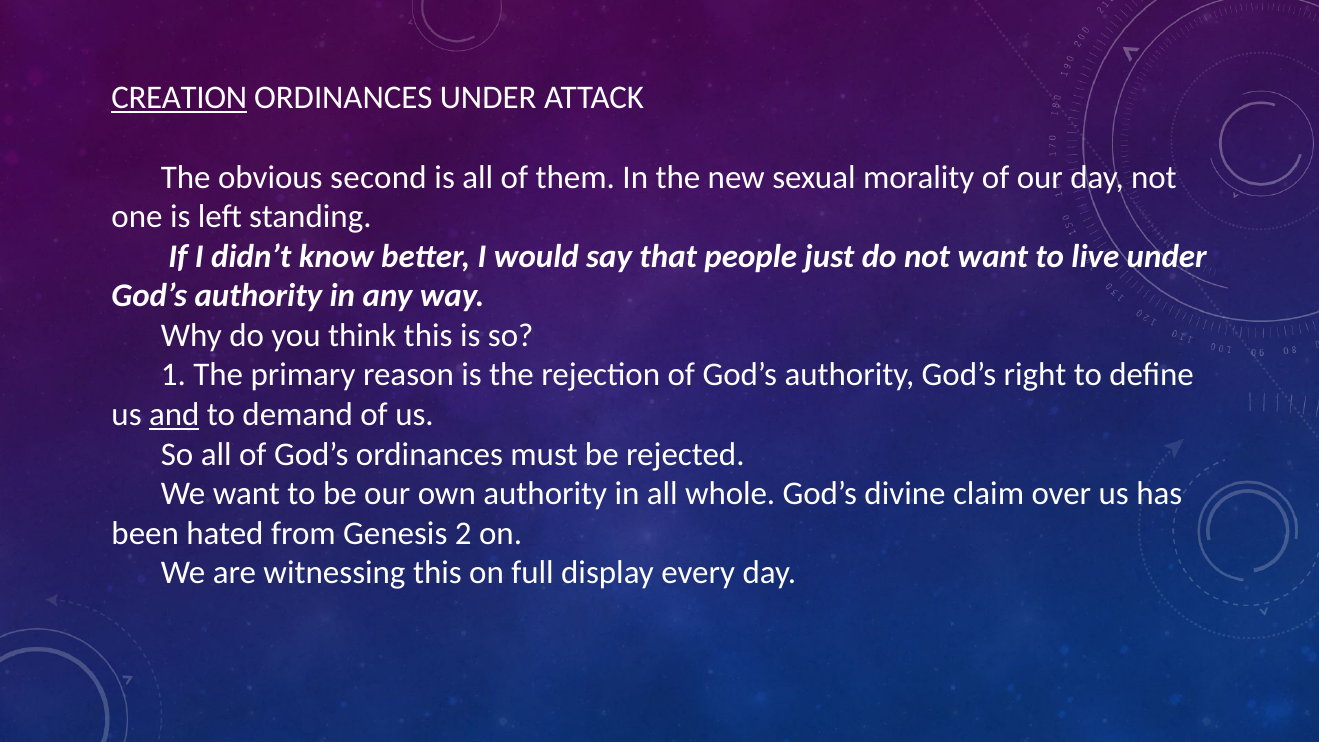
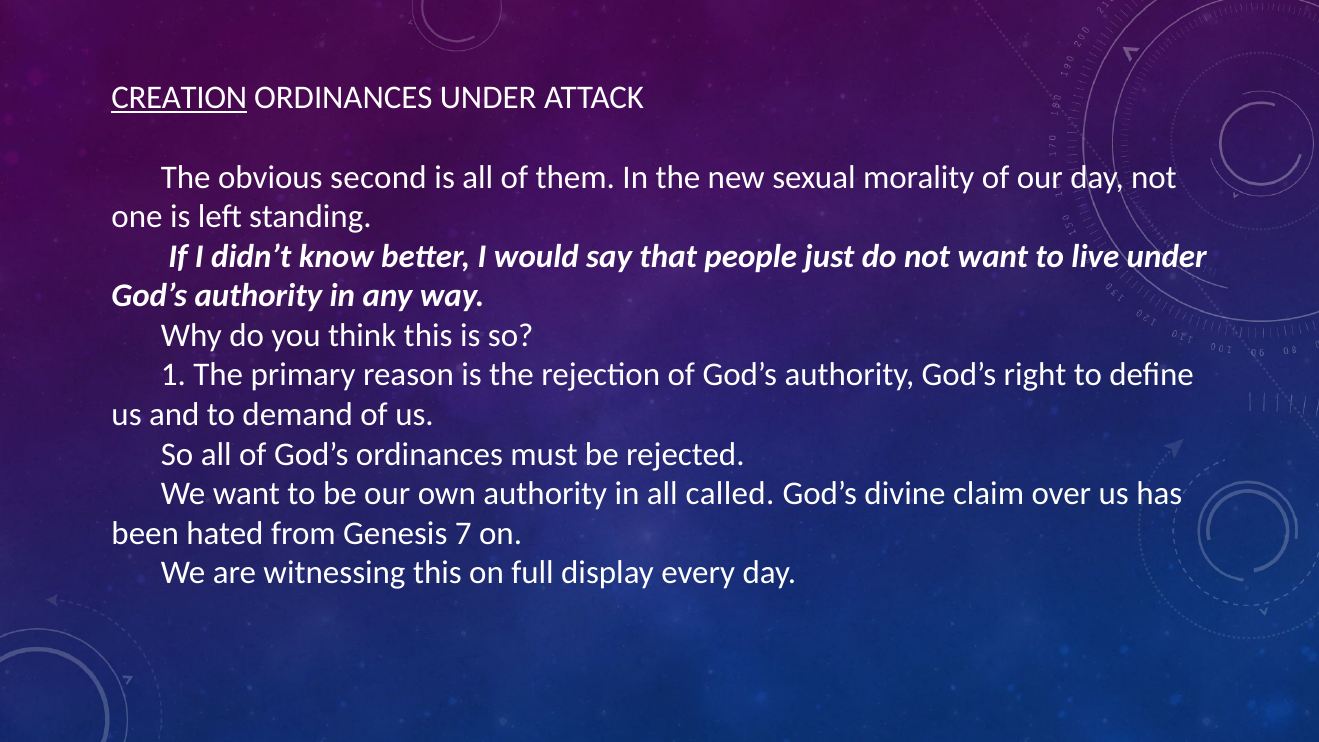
and underline: present -> none (174, 415)
whole: whole -> called (730, 494)
2: 2 -> 7 (463, 533)
